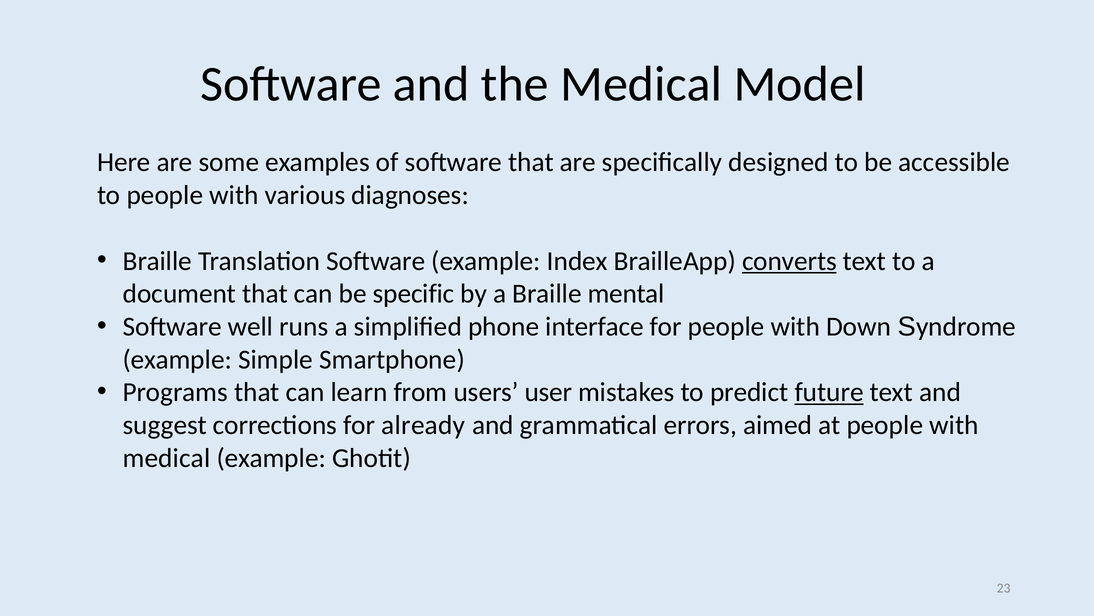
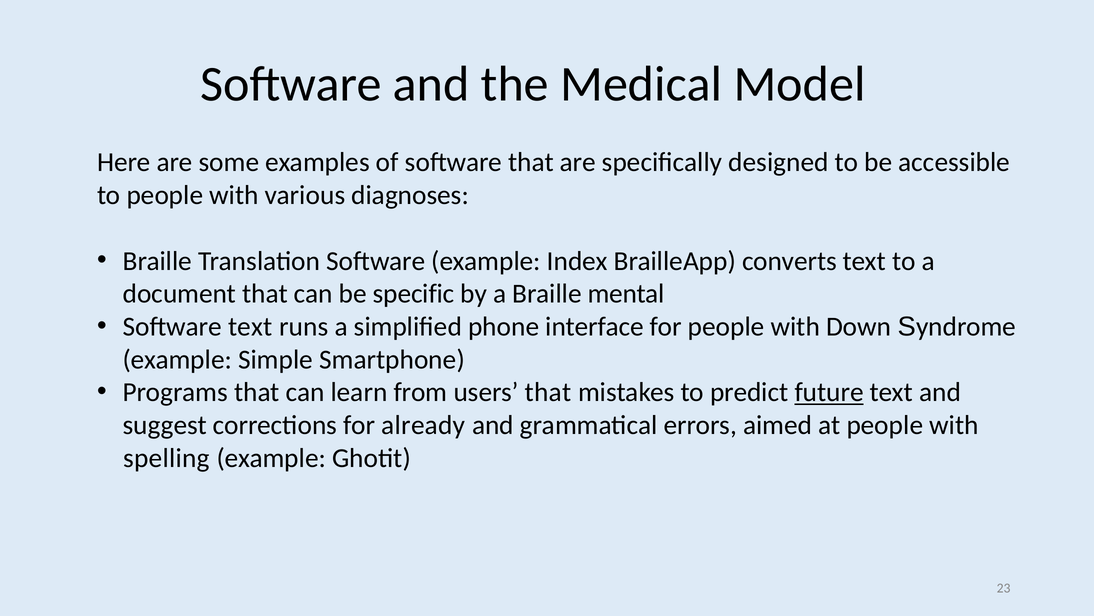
converts underline: present -> none (789, 261)
Software well: well -> text (250, 326)
users user: user -> that (548, 392)
medical: medical -> spelling (166, 458)
